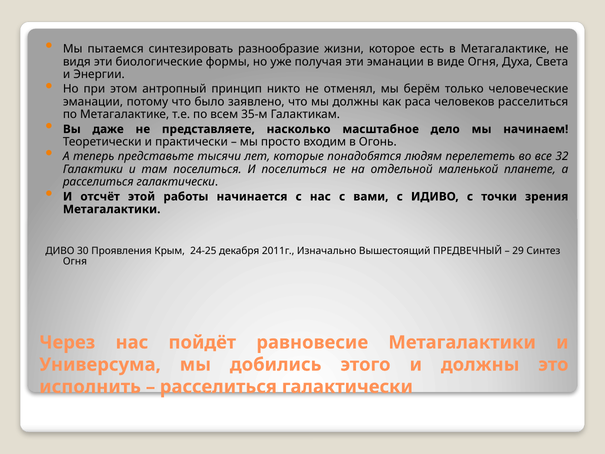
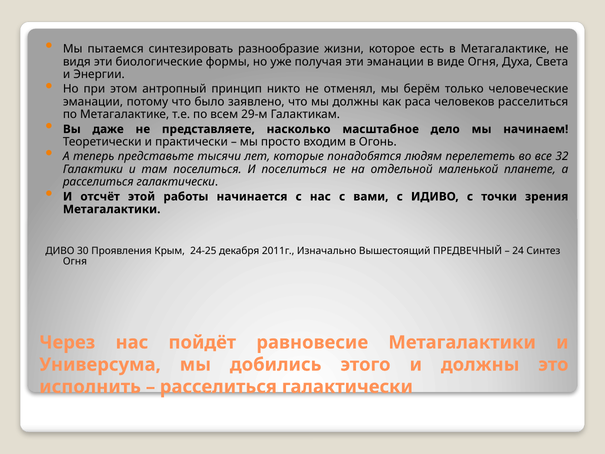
35‑м: 35‑м -> 29‑м (254, 114)
29: 29 -> 24 (518, 251)
